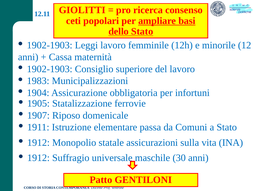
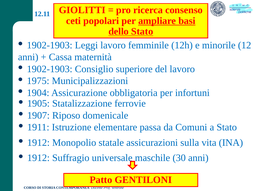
1983: 1983 -> 1975 (38, 81)
